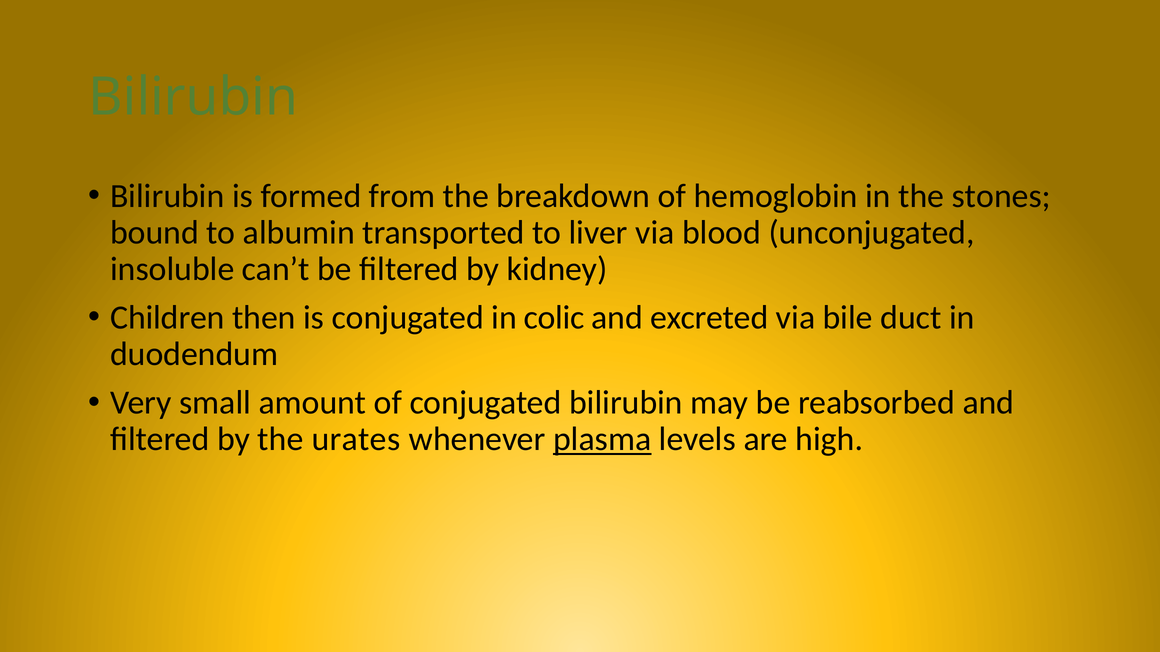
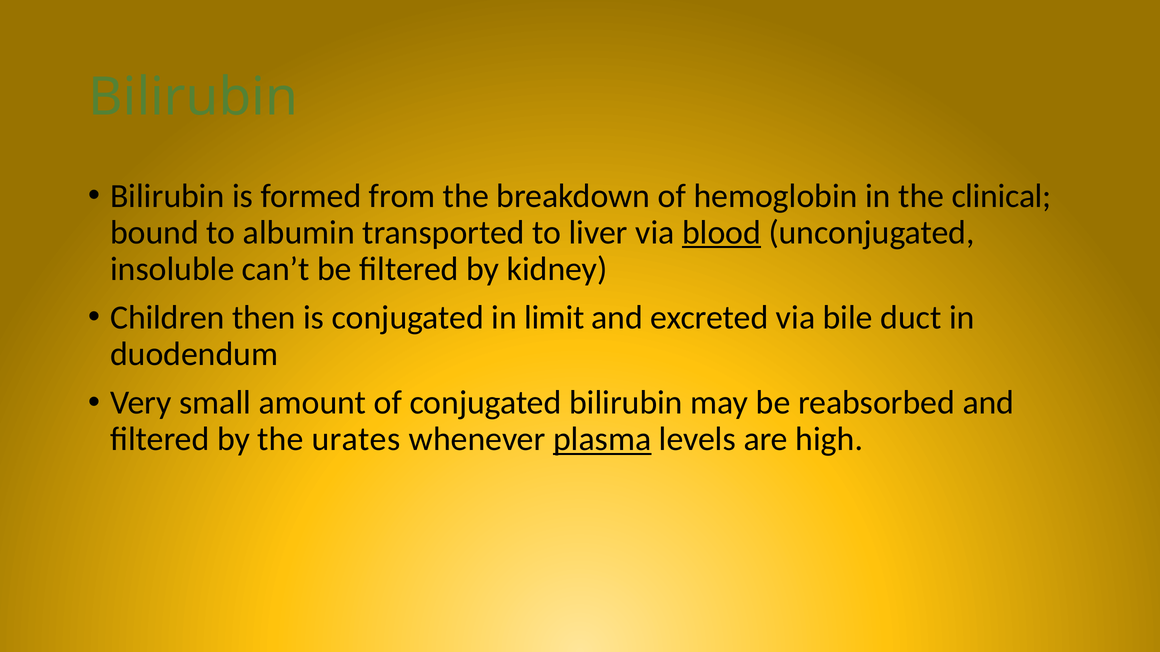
stones: stones -> clinical (1001, 196)
blood underline: none -> present (722, 233)
colic: colic -> limit (554, 318)
